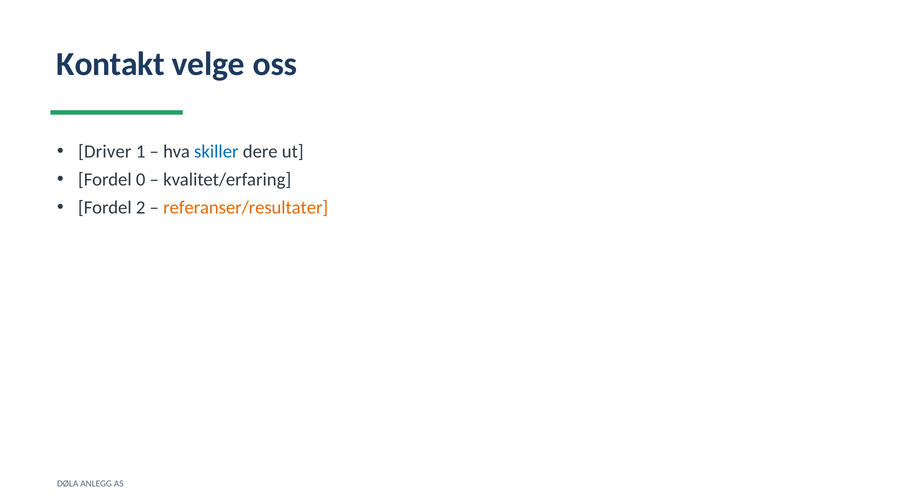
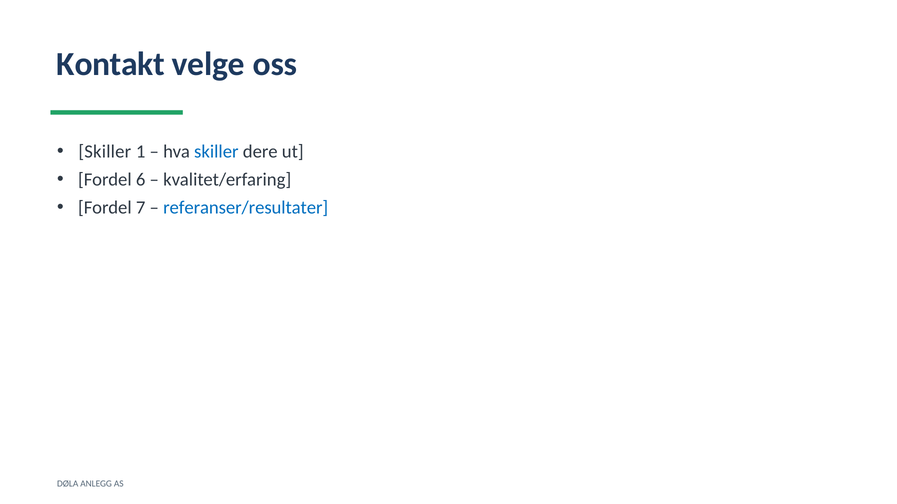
Driver: Driver -> Skiller (105, 152)
0: 0 -> 6 (141, 180)
2: 2 -> 7 (141, 208)
referanser/resultater colour: orange -> blue (246, 208)
